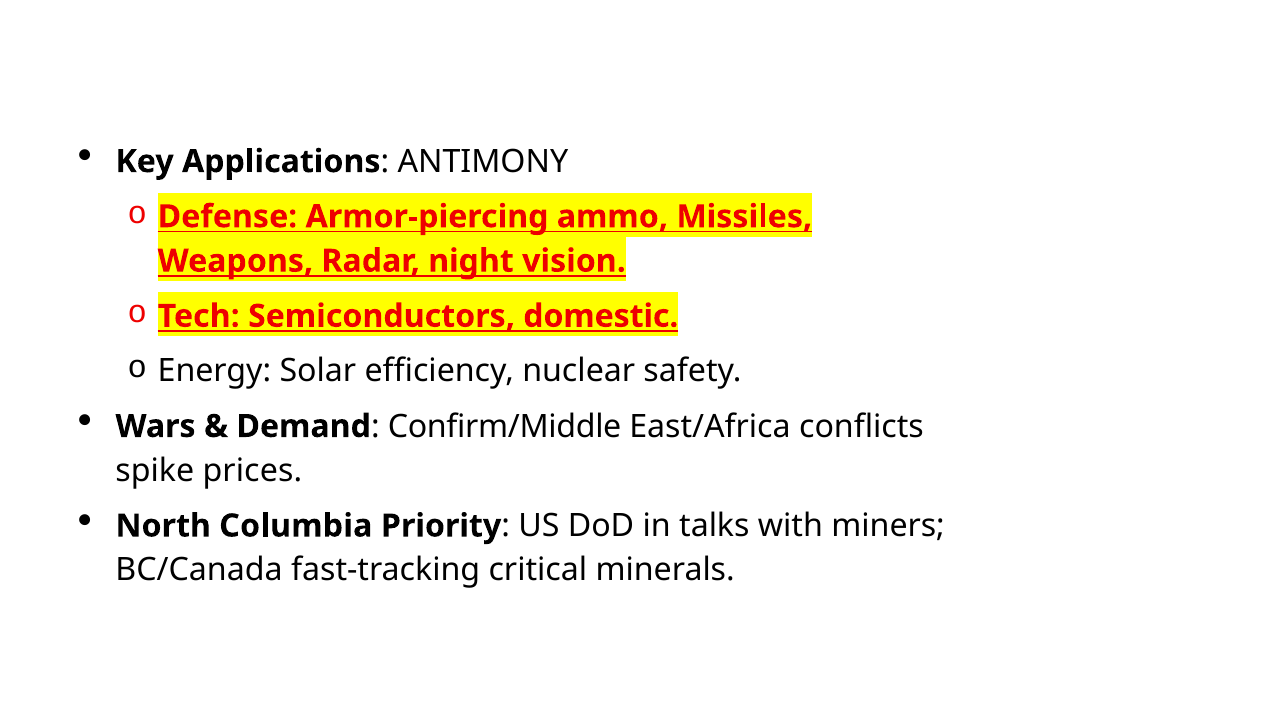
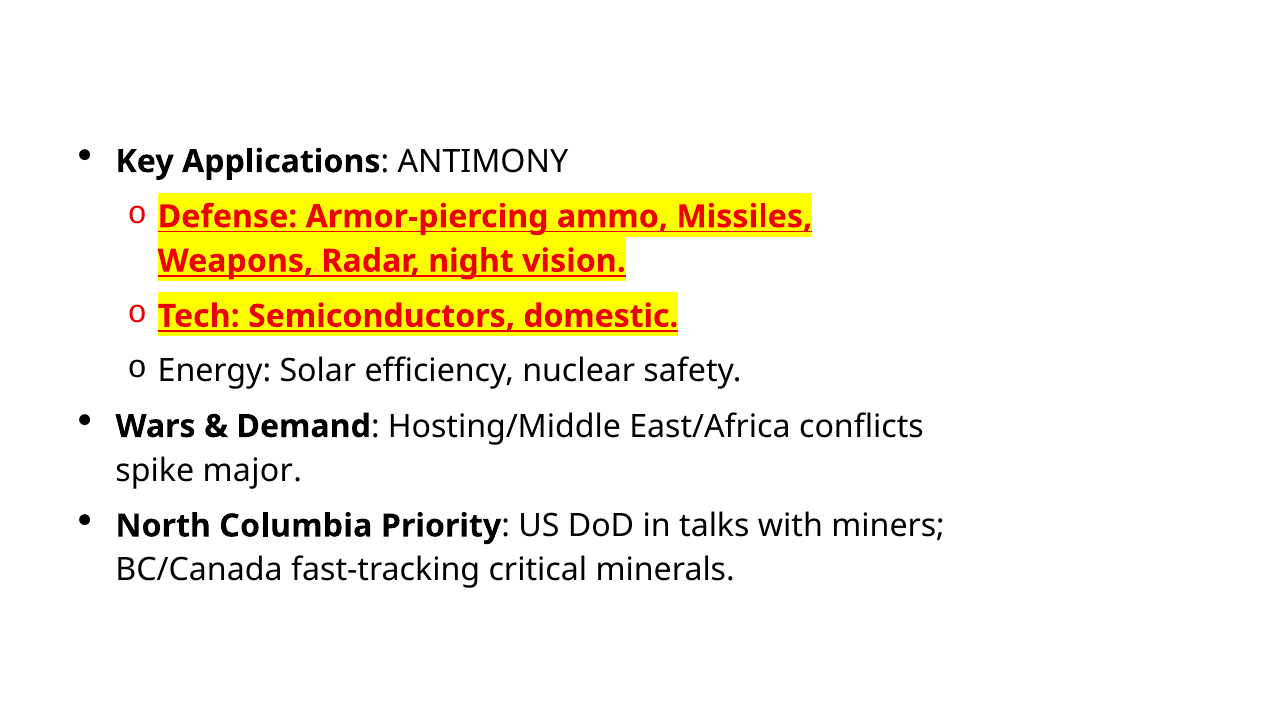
Confirm/Middle: Confirm/Middle -> Hosting/Middle (504, 426)
prices: prices -> major (252, 470)
